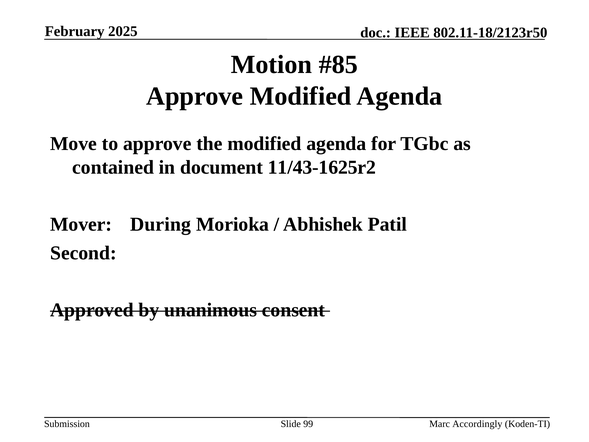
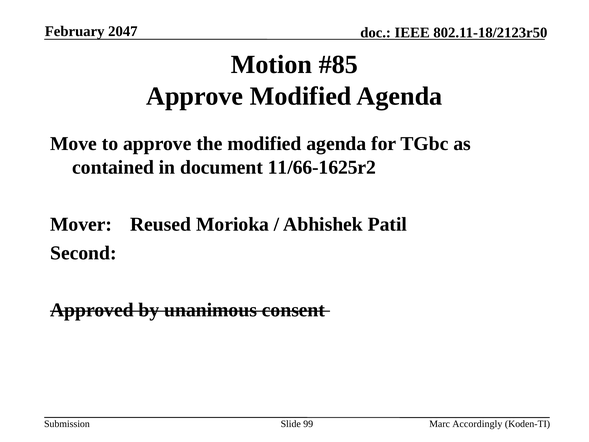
2025: 2025 -> 2047 (123, 31)
11/43-1625r2: 11/43-1625r2 -> 11/66-1625r2 (322, 167)
During: During -> Reused (161, 224)
